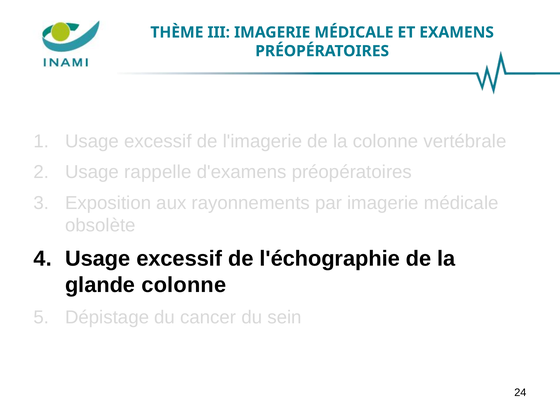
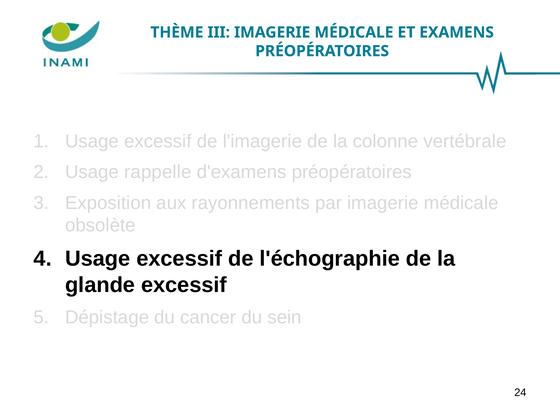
glande colonne: colonne -> excessif (184, 285)
